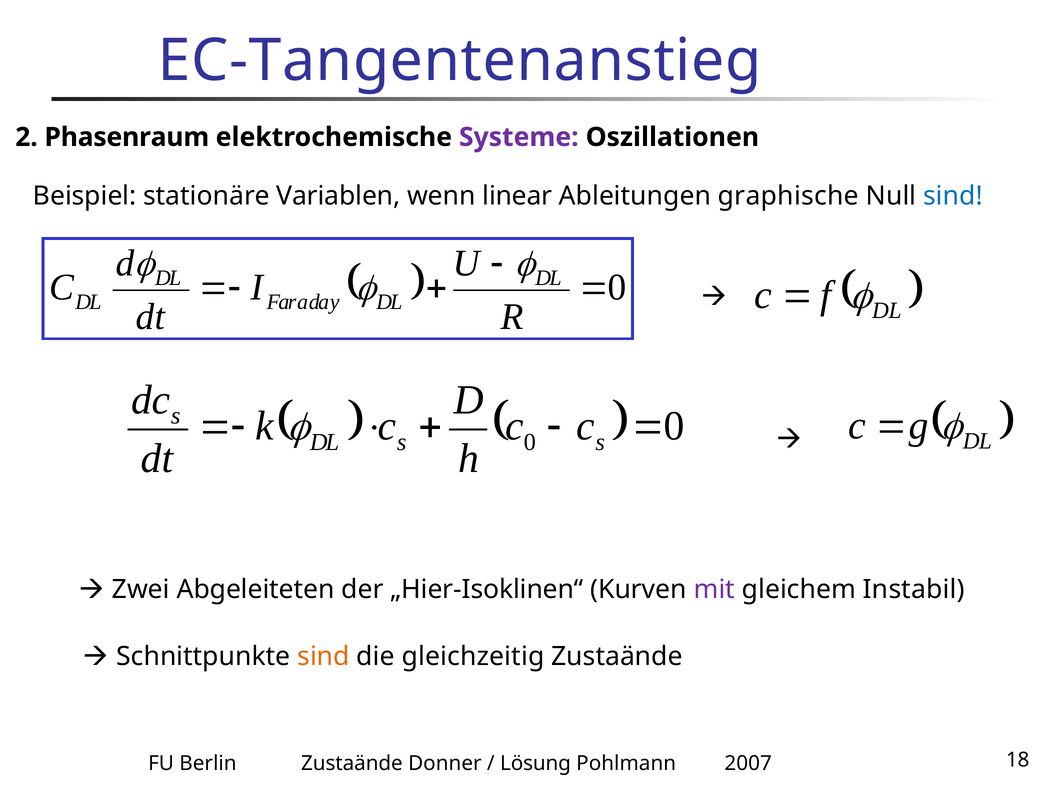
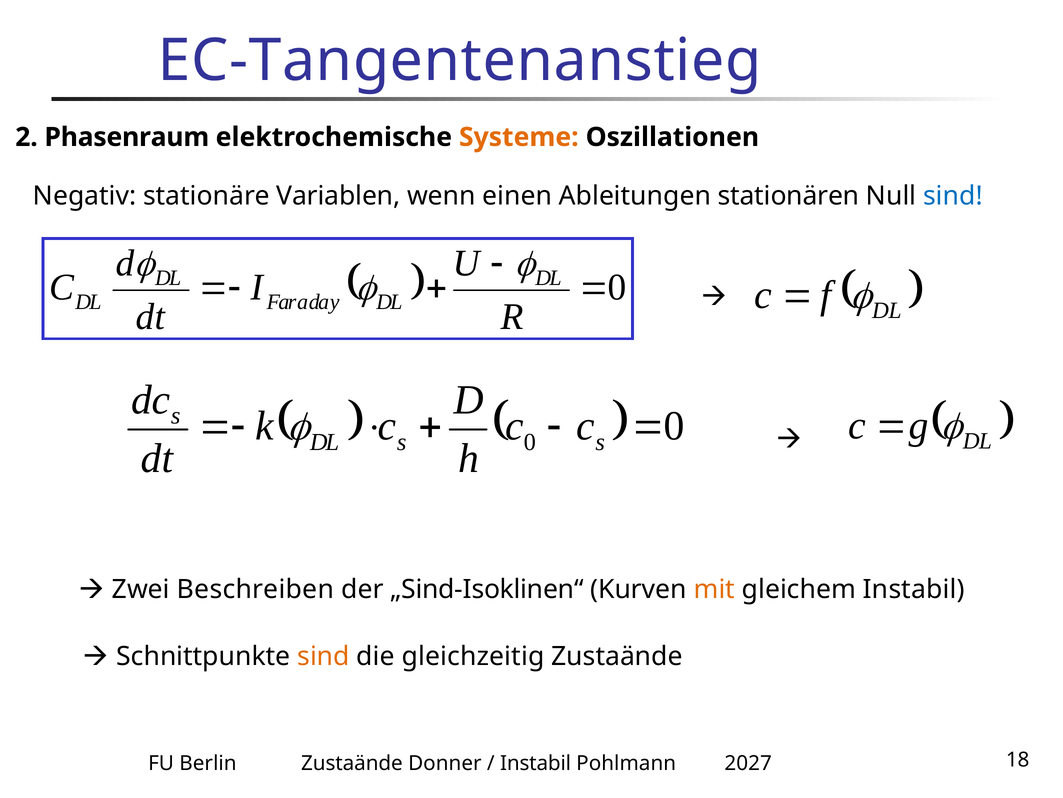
Systeme colour: purple -> orange (519, 137)
Beispiel: Beispiel -> Negativ (85, 196)
linear: linear -> einen (517, 196)
graphische: graphische -> stationären (789, 196)
Abgeleiteten: Abgeleiteten -> Beschreiben (255, 589)
„Hier-Isoklinen“: „Hier-Isoklinen“ -> „Sind-Isoklinen“ (487, 589)
mit colour: purple -> orange (714, 589)
Lösung: Lösung -> Instabil (536, 763)
2007: 2007 -> 2027 (748, 763)
